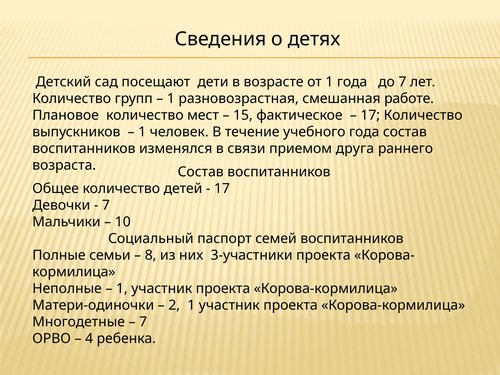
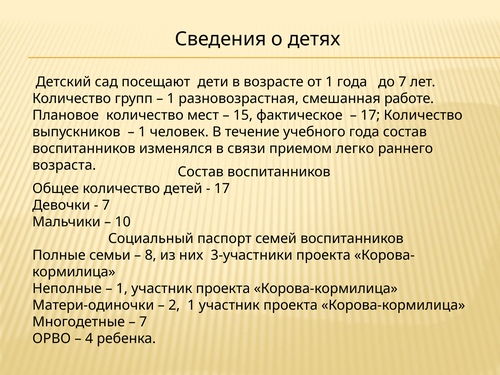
друга: друга -> легко (355, 149)
